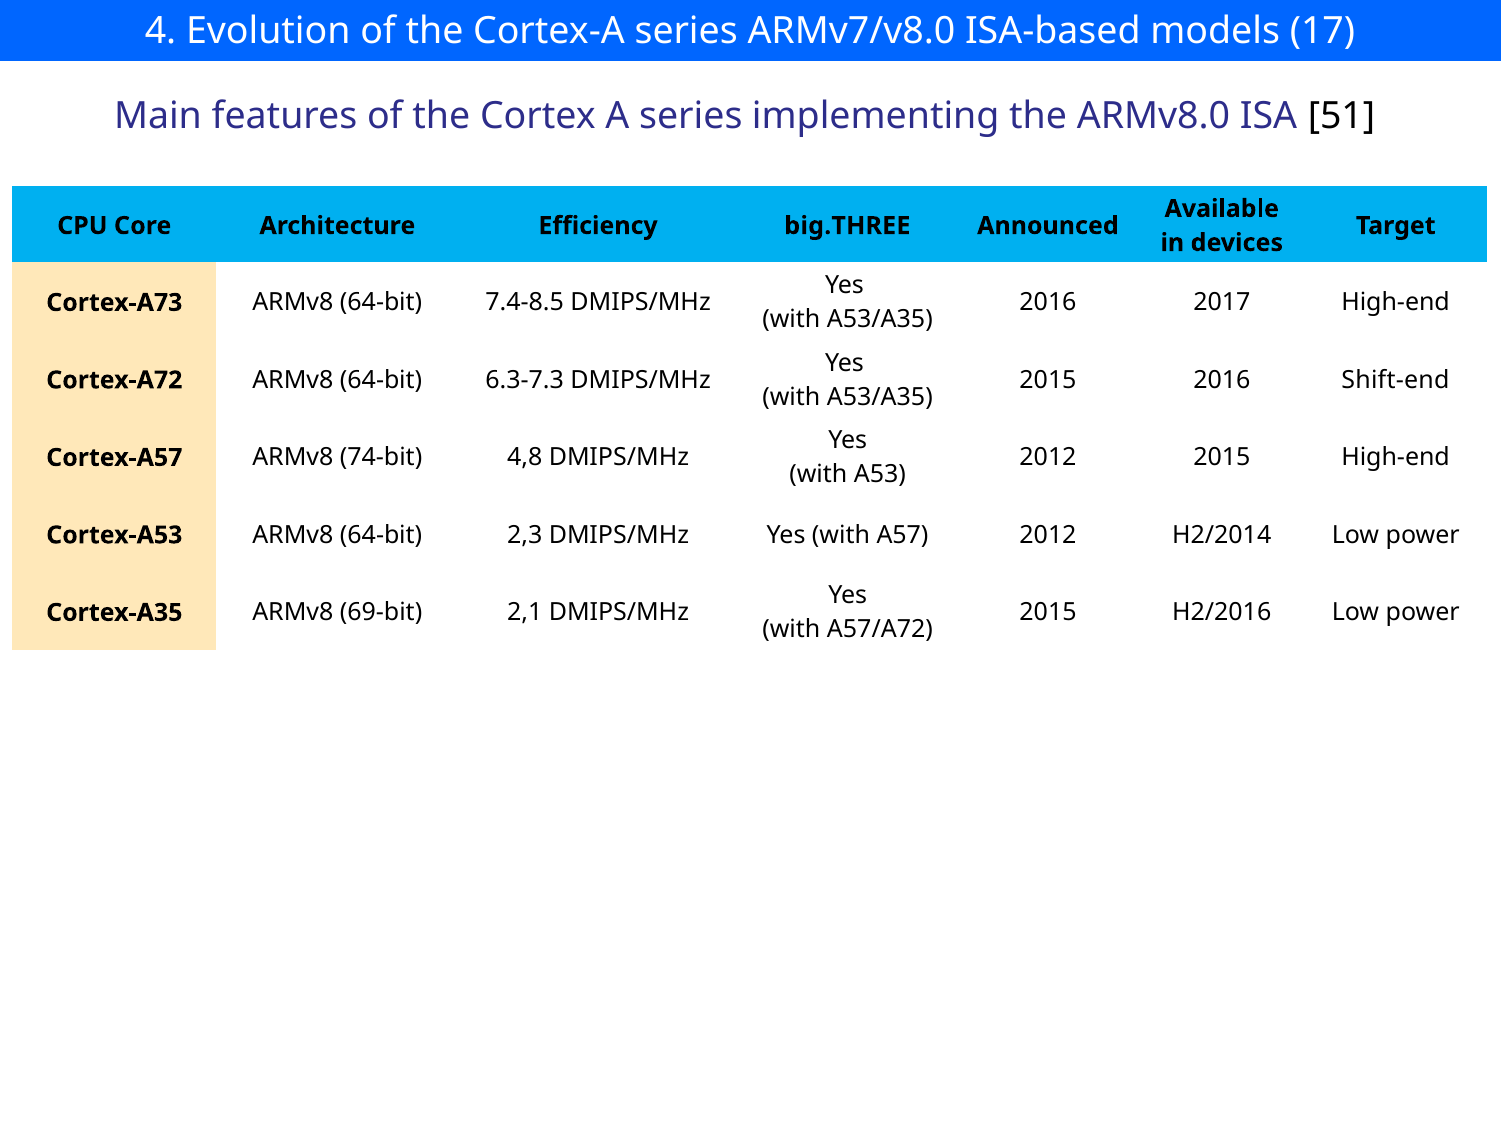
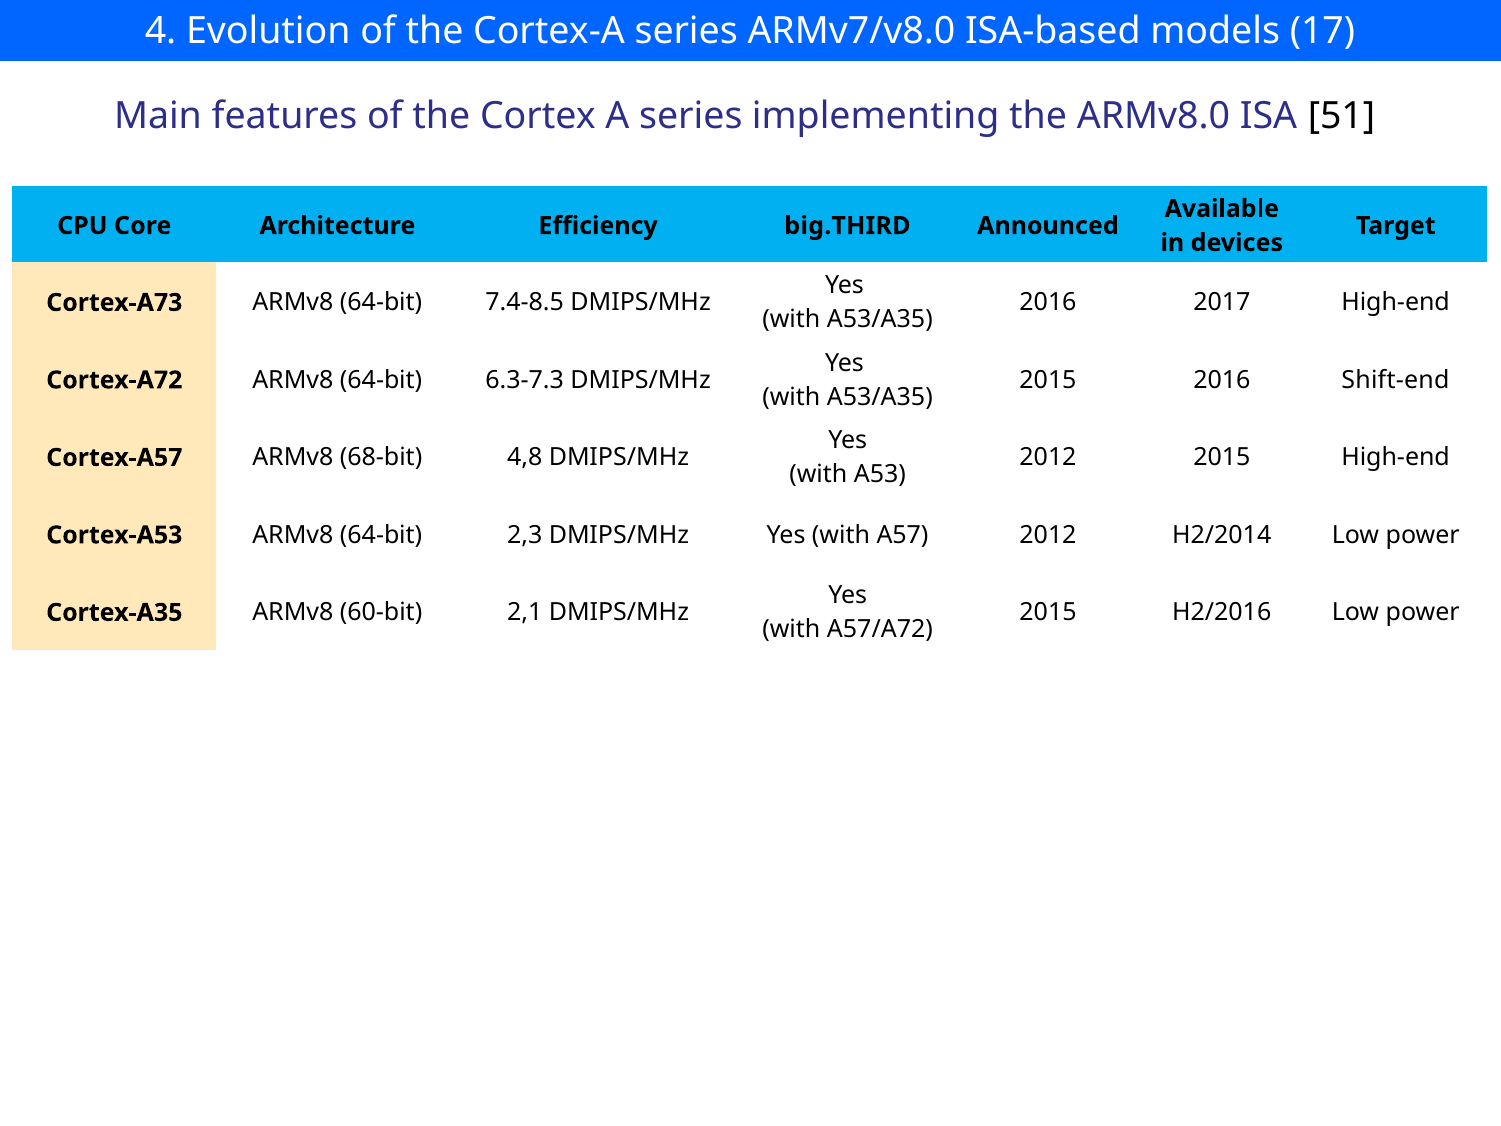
big.THREE: big.THREE -> big.THIRD (847, 226)
74-bit: 74-bit -> 68-bit (381, 458)
69-bit: 69-bit -> 60-bit (381, 612)
